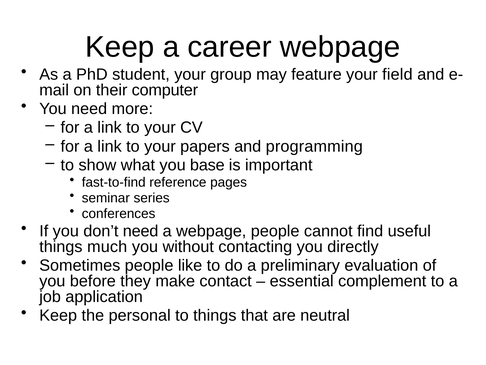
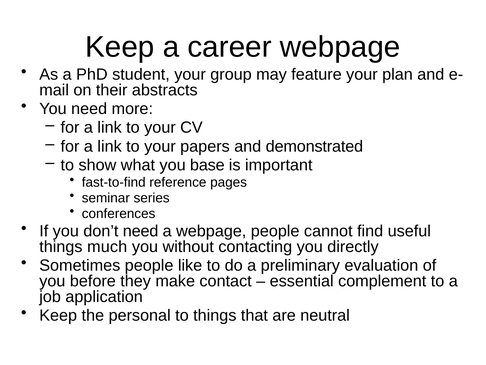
field: field -> plan (398, 74)
computer: computer -> abstracts (165, 90)
programming: programming -> demonstrated (314, 146)
